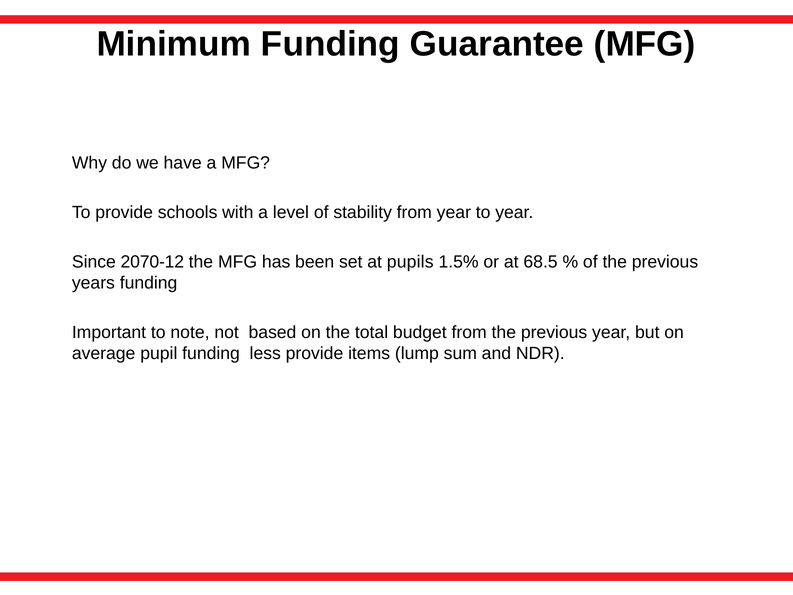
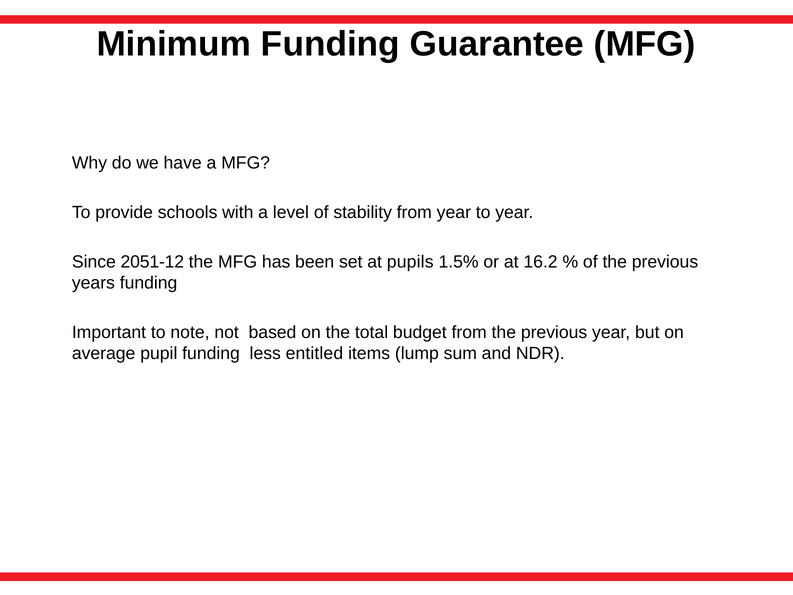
2070-12: 2070-12 -> 2051-12 (152, 262)
68.5: 68.5 -> 16.2 (541, 262)
less provide: provide -> entitled (314, 353)
